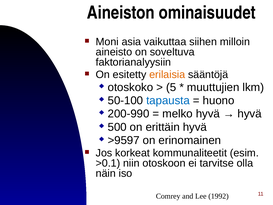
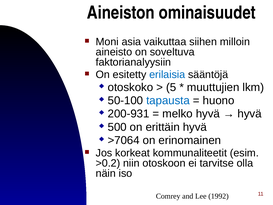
erilaisia colour: orange -> blue (167, 74)
200-990: 200-990 -> 200-931 (129, 114)
>9597: >9597 -> >7064 (124, 140)
>0.1: >0.1 -> >0.2 (108, 163)
